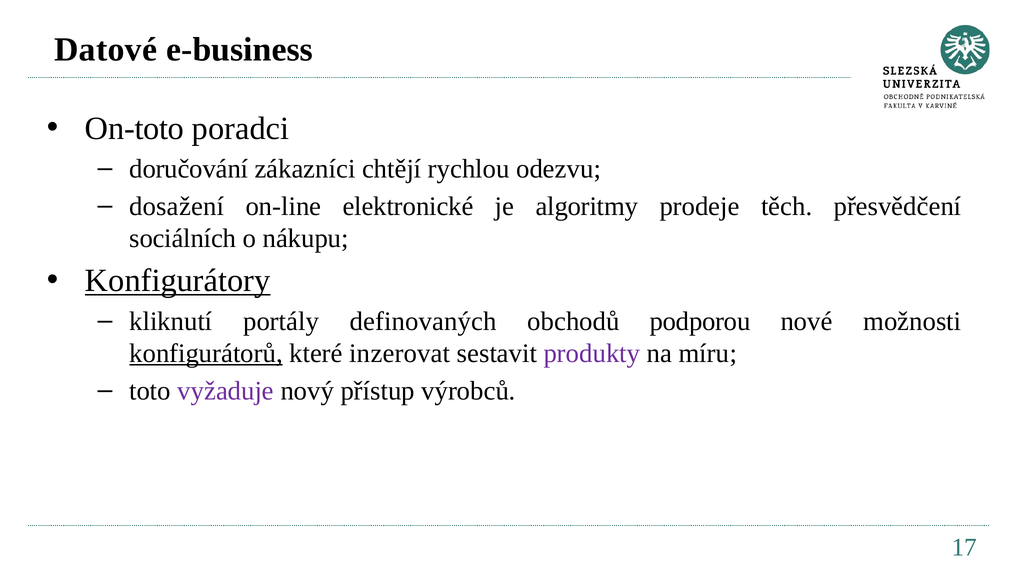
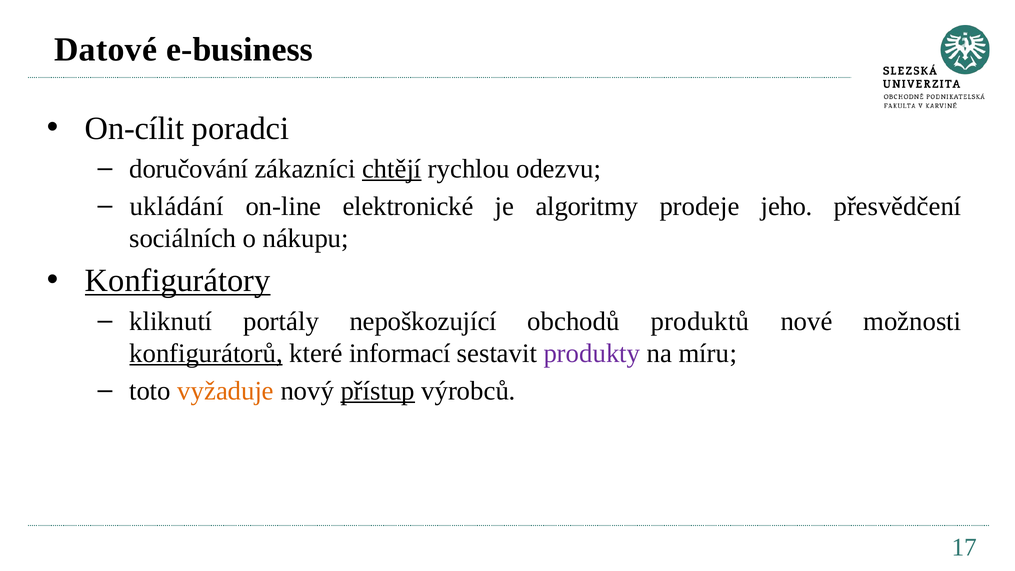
On-toto: On-toto -> On-cílit (135, 128)
chtějí underline: none -> present (392, 169)
dosažení: dosažení -> ukládání (177, 206)
těch: těch -> jeho (787, 206)
definovaných: definovaných -> nepoškozující (423, 321)
podporou: podporou -> produktů (700, 321)
inzerovat: inzerovat -> informací (400, 353)
vyžaduje colour: purple -> orange (226, 391)
přístup underline: none -> present (378, 391)
